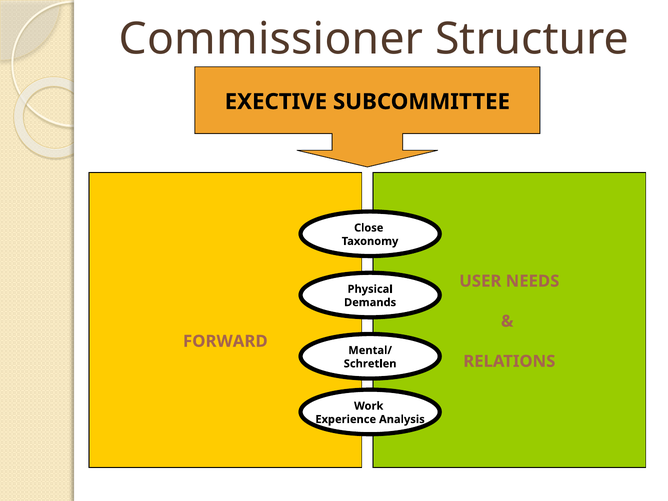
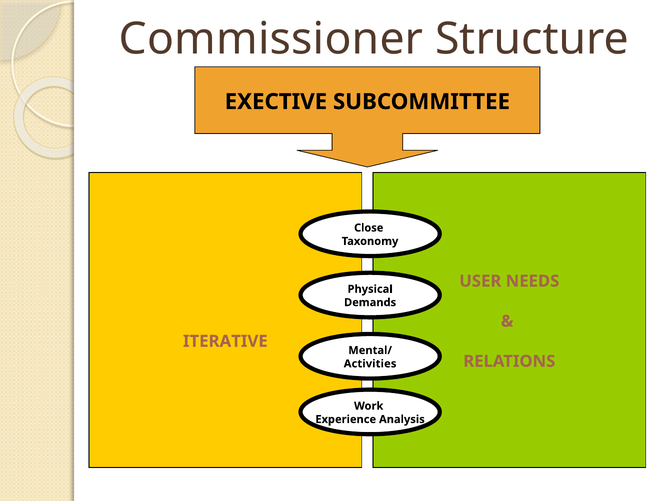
FORWARD: FORWARD -> ITERATIVE (225, 341)
Schretlen: Schretlen -> Activities (370, 364)
